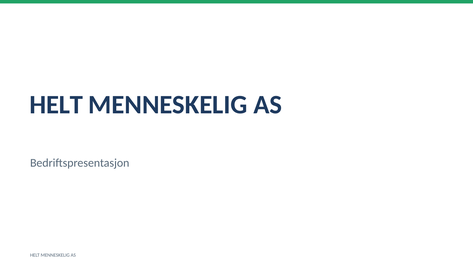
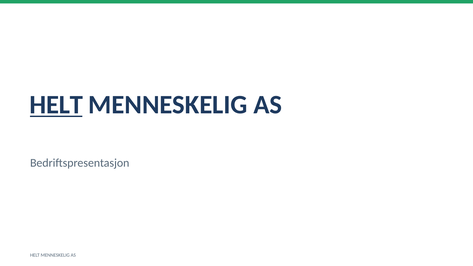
HELT underline: none -> present (56, 105)
